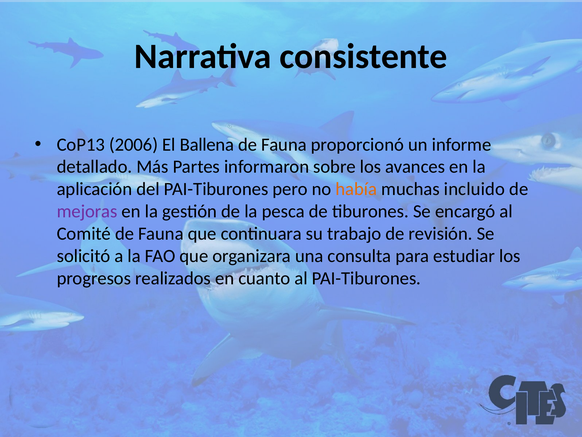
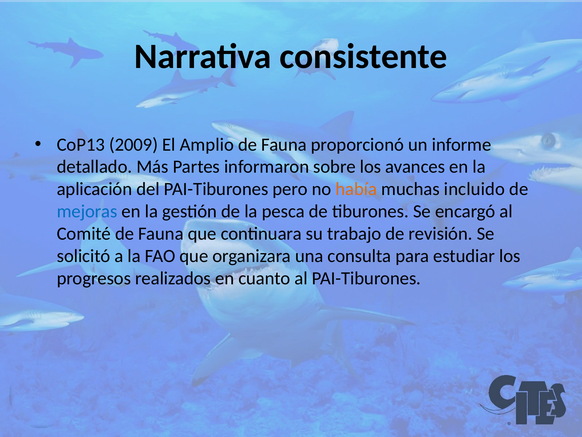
2006: 2006 -> 2009 (134, 144)
Ballena: Ballena -> Amplio (207, 144)
mejoras colour: purple -> blue (87, 211)
